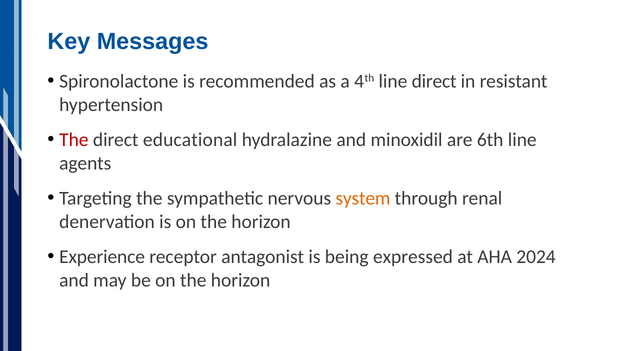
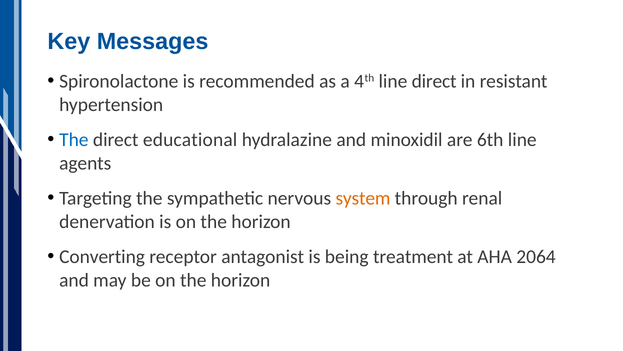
The colour: red -> blue (74, 139)
Experience: Experience -> Converting (102, 256)
expressed: expressed -> treatment (413, 256)
2024: 2024 -> 2064 (536, 256)
